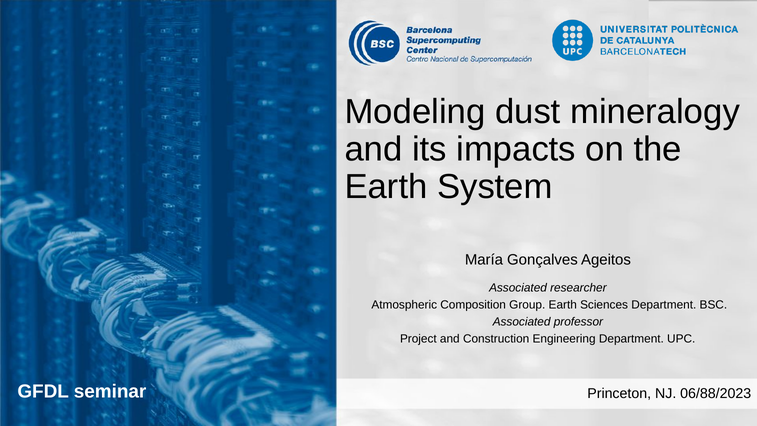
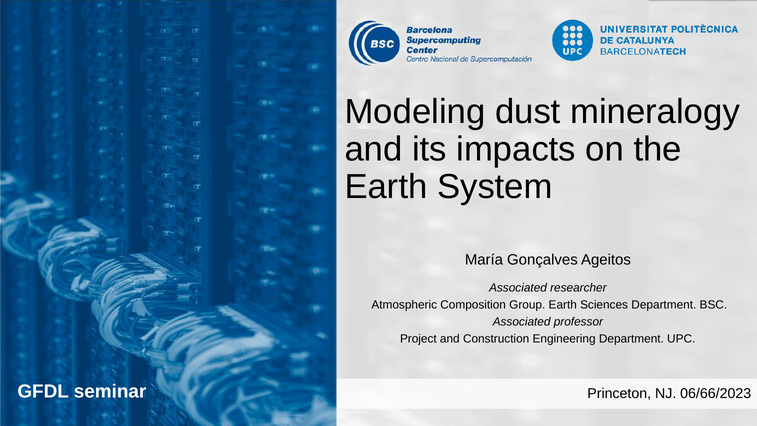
06/88/2023: 06/88/2023 -> 06/66/2023 (716, 393)
